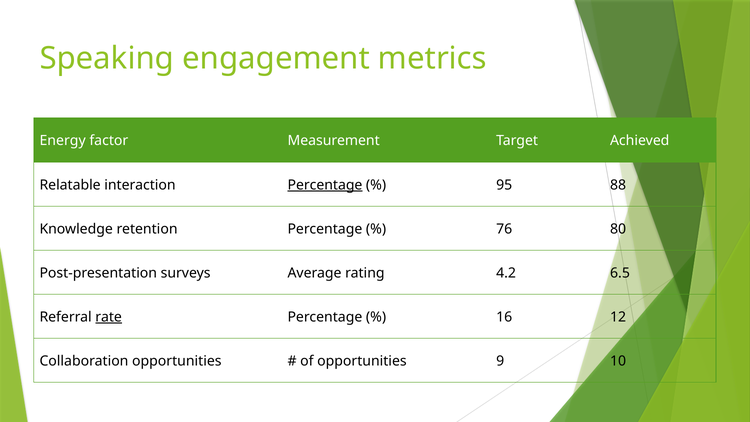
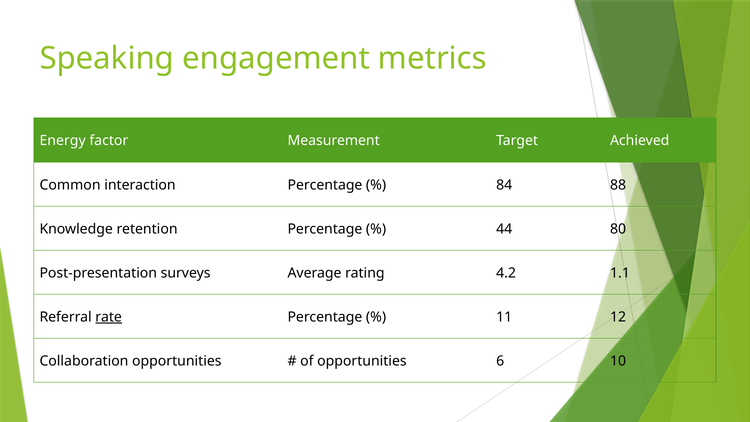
Relatable: Relatable -> Common (70, 185)
Percentage underline: present -> none (325, 185)
95: 95 -> 84 (504, 185)
76: 76 -> 44 (504, 229)
6.5: 6.5 -> 1.1 (620, 273)
16: 16 -> 11 (504, 317)
9: 9 -> 6 (500, 361)
